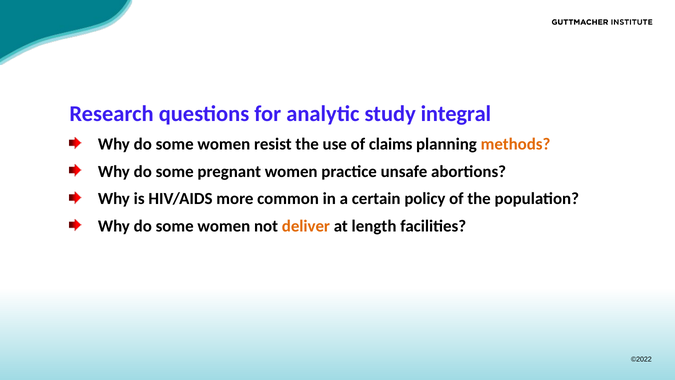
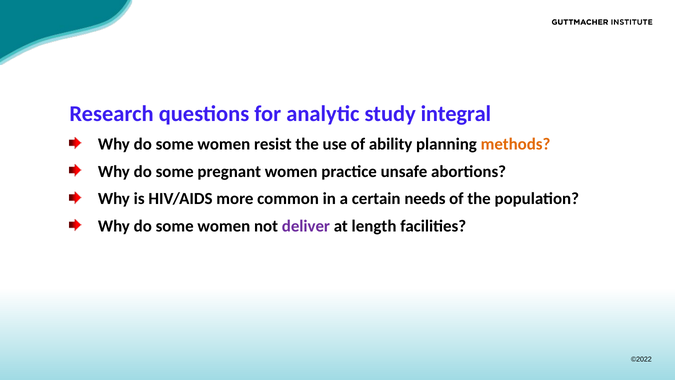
claims: claims -> ability (391, 144)
policy: policy -> needs (425, 199)
deliver colour: orange -> purple (306, 226)
